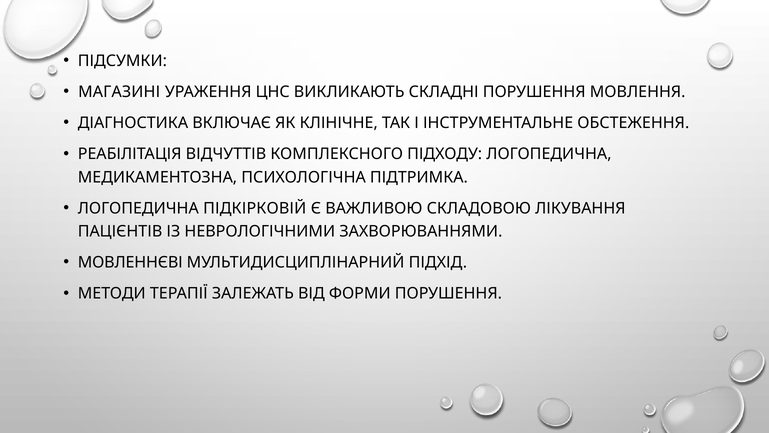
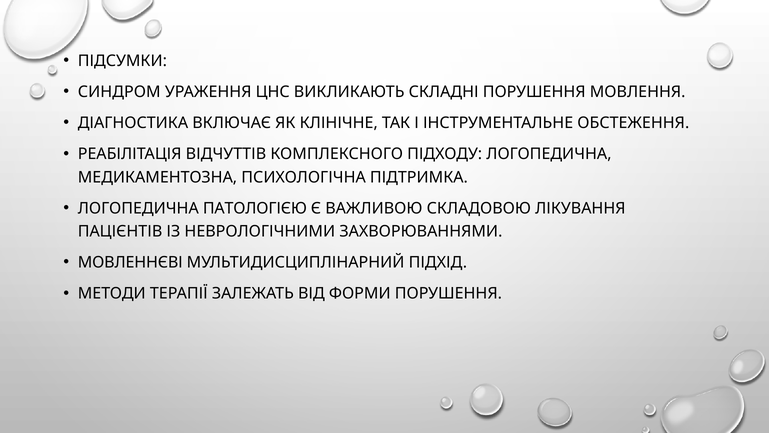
МАГАЗИНІ: МАГАЗИНІ -> СИНДРОМ (119, 92)
ПІДКІРКОВІЙ: ПІДКІРКОВІЙ -> ПАТОЛОГІЄЮ (255, 208)
